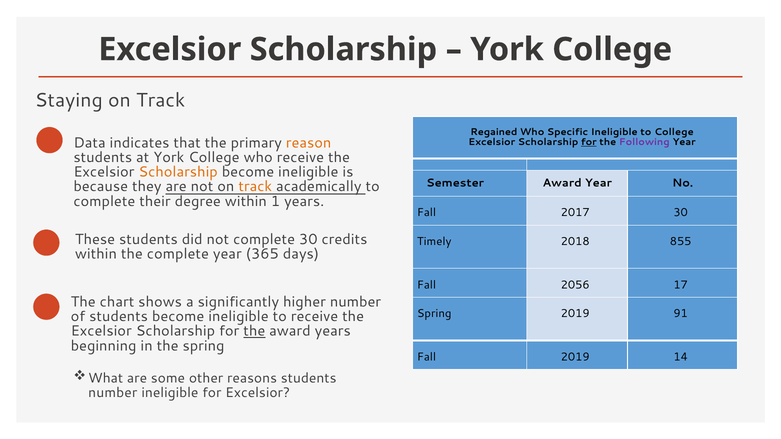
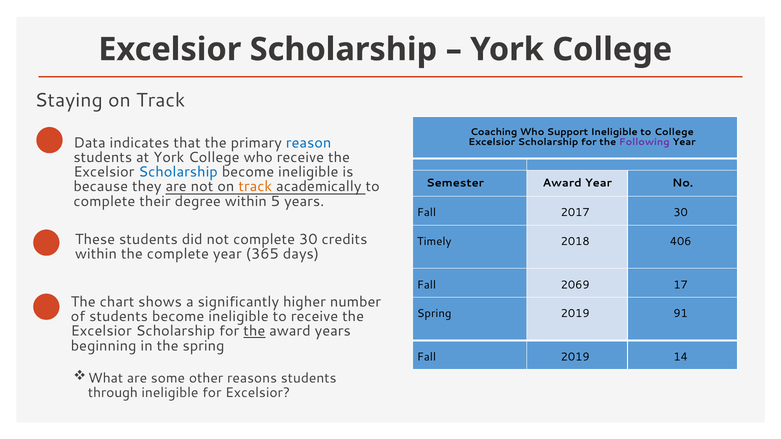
Regained: Regained -> Coaching (494, 132)
Specific: Specific -> Support (568, 132)
reason colour: orange -> blue (309, 143)
for underline: present -> none (589, 142)
Scholarship colour: orange -> blue (178, 172)
1: 1 -> 5 (275, 201)
855: 855 -> 406 (681, 242)
2056: 2056 -> 2069 (575, 285)
number: number -> through (113, 393)
